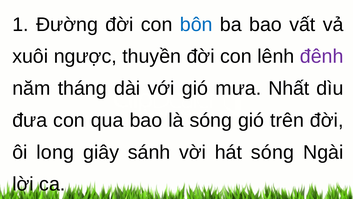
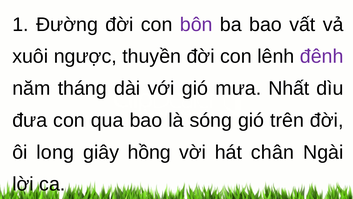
bôn colour: blue -> purple (196, 25)
sánh: sánh -> hồng (149, 152)
hát sóng: sóng -> chân (272, 152)
